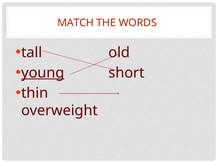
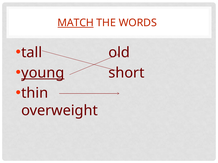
MATCH underline: none -> present (76, 23)
